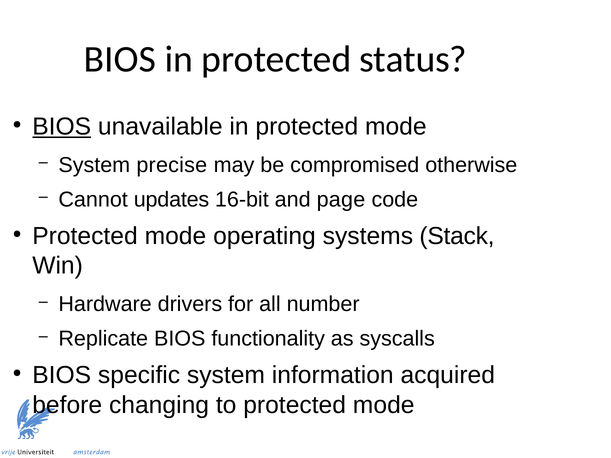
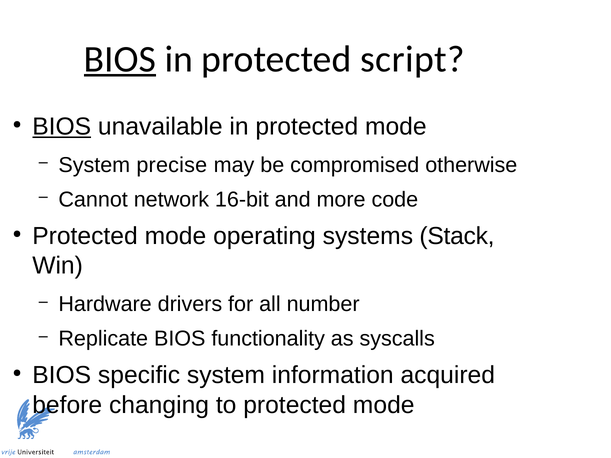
BIOS underline: none -> present (120, 59)
status: status -> script (413, 59)
updates: updates -> network (171, 200)
page: page -> more (341, 200)
